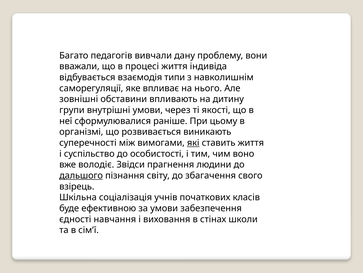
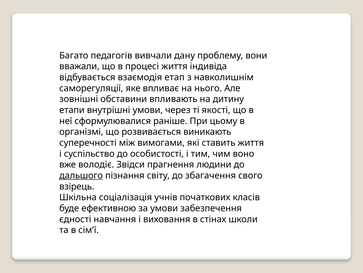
типи: типи -> етап (175, 77)
групи: групи -> етапи (72, 110)
які underline: present -> none (193, 142)
